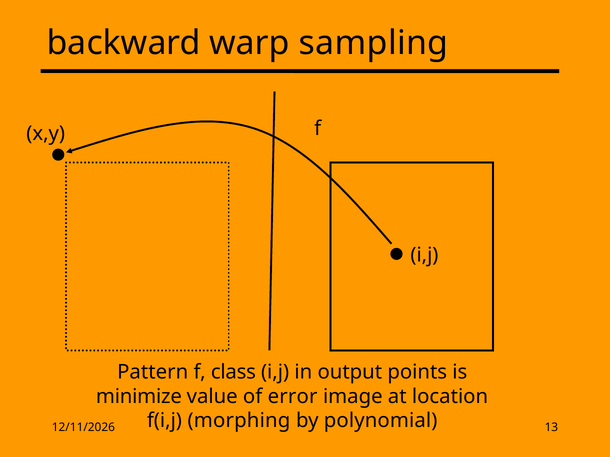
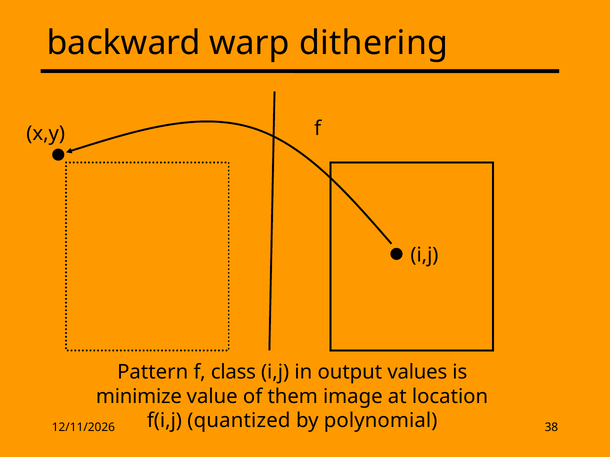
sampling: sampling -> dithering (374, 43)
points: points -> values (417, 372)
error: error -> them (293, 397)
morphing: morphing -> quantized (239, 421)
13: 13 -> 38 (551, 428)
